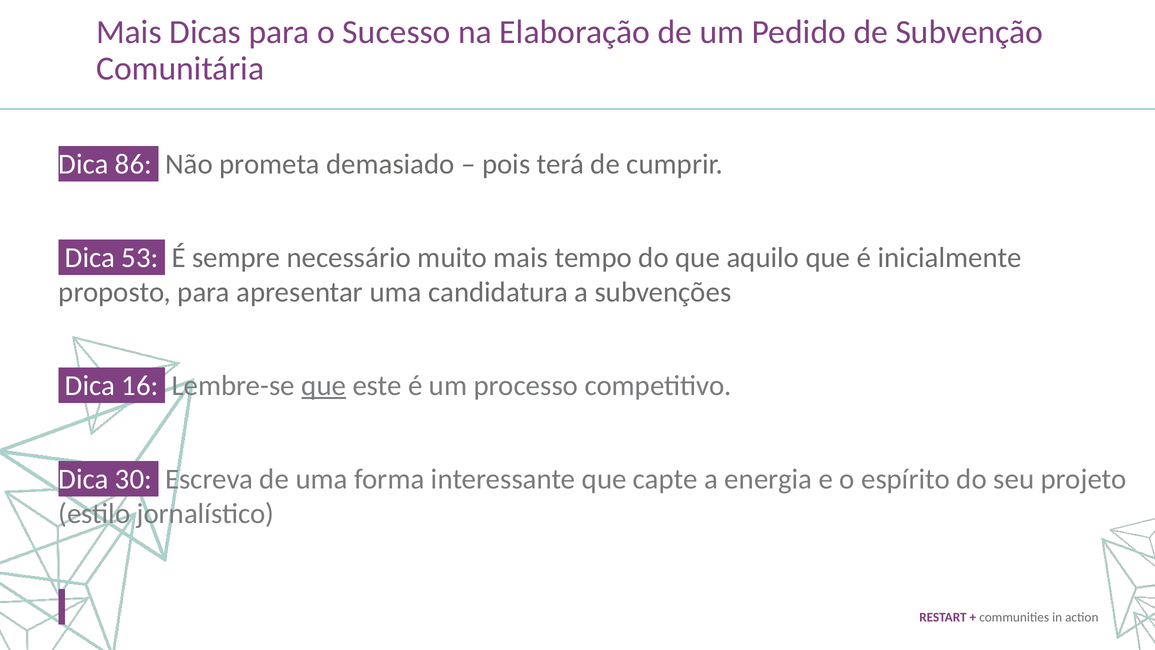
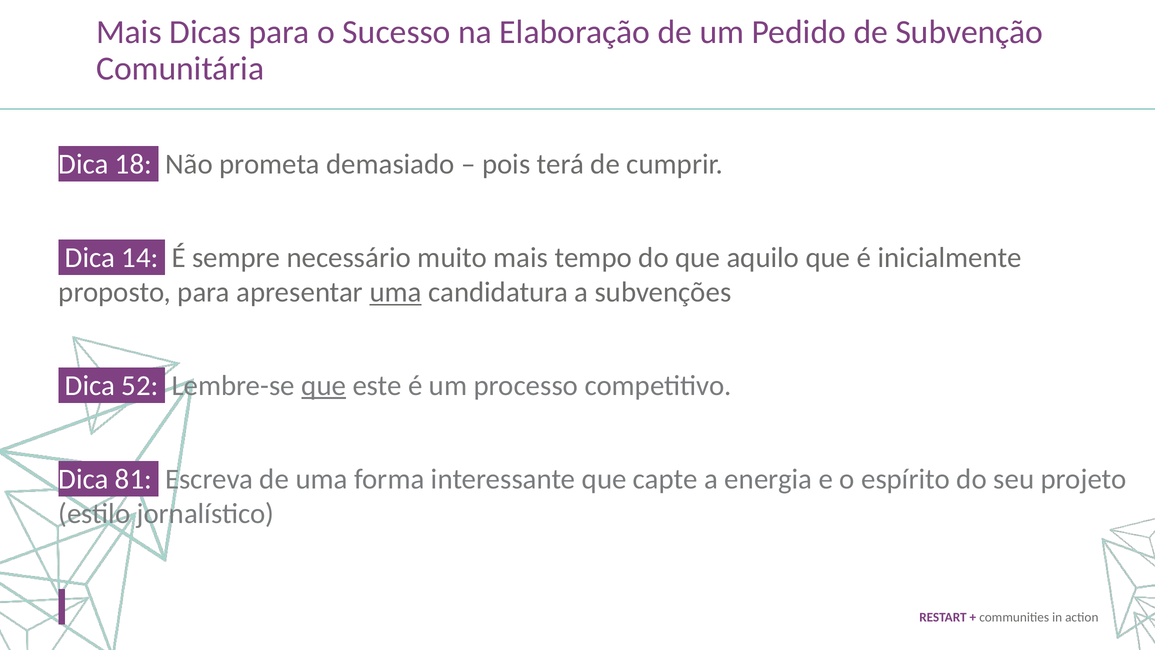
86: 86 -> 18 (133, 164)
53: 53 -> 14 (140, 257)
uma underline: none -> present (396, 292)
16: 16 -> 52 (140, 385)
30: 30 -> 81 (133, 479)
